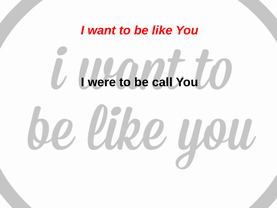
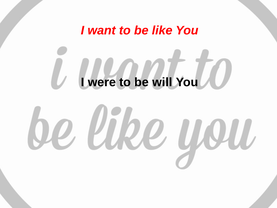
call: call -> will (162, 82)
